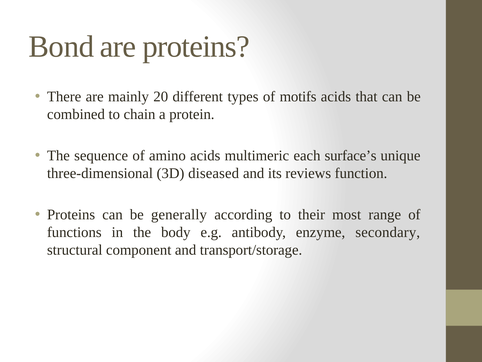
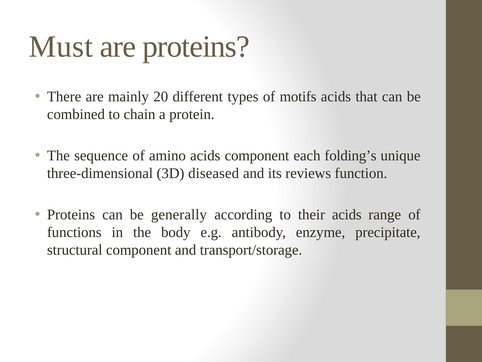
Bond: Bond -> Must (61, 47)
acids multimeric: multimeric -> component (257, 156)
surface’s: surface’s -> folding’s (351, 156)
their most: most -> acids (347, 214)
secondary: secondary -> precipitate (388, 232)
